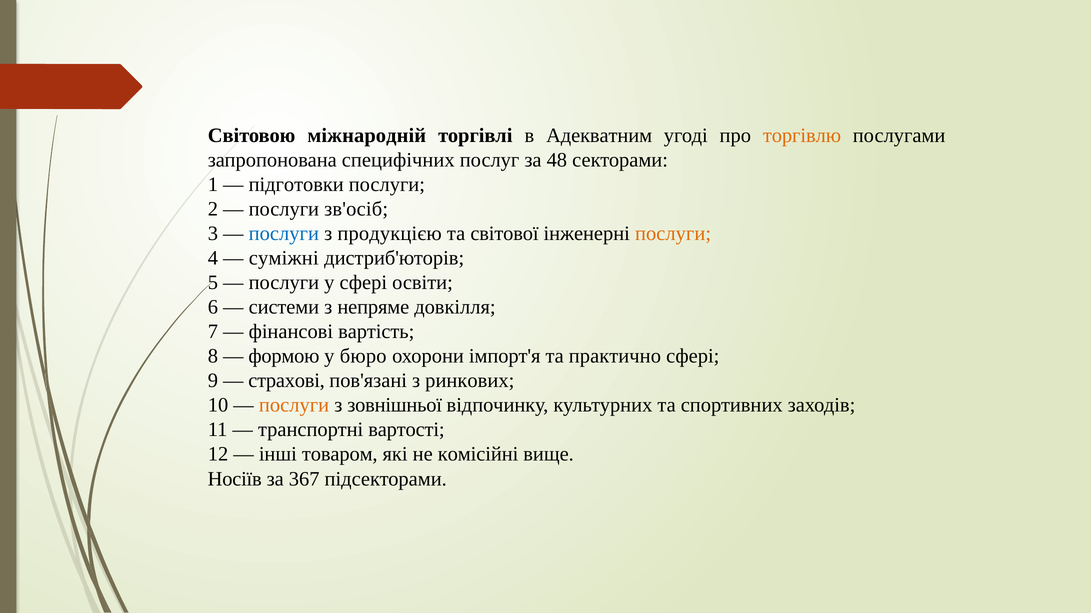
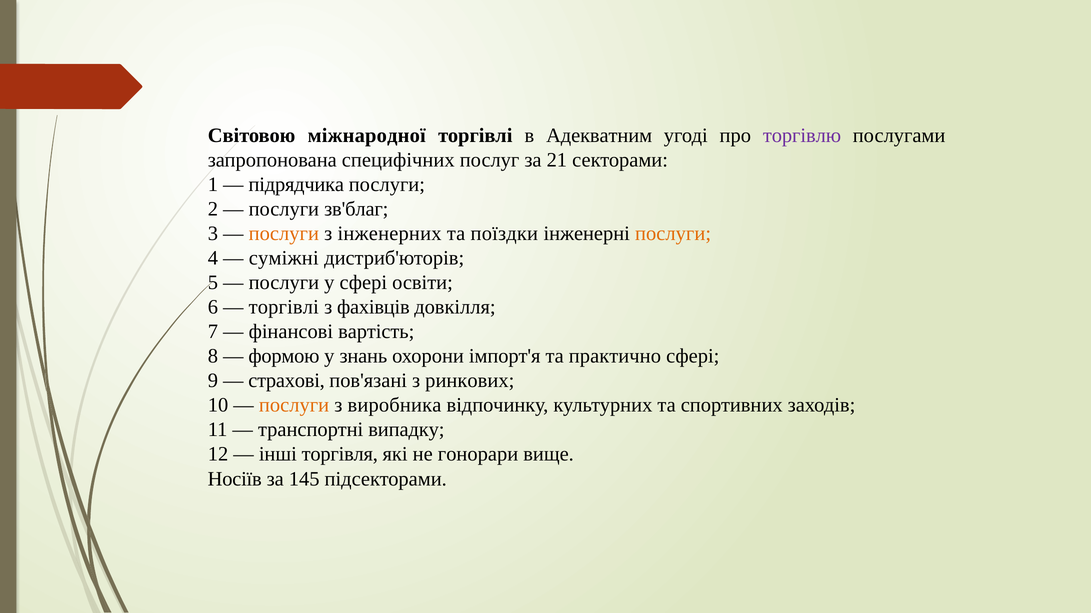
міжнародній: міжнародній -> міжнародної (367, 136)
торгівлю colour: orange -> purple (802, 136)
48: 48 -> 21 (557, 160)
підготовки: підготовки -> підрядчика (296, 185)
зв'осіб: зв'осіб -> зв'благ (356, 209)
послуги colour: blue -> orange (284, 234)
продукцією: продукцією -> інженерних (390, 234)
світової: світової -> поїздки (504, 234)
системи: системи -> торгівлі (284, 307)
непряме: непряме -> фахівців (373, 307)
бюро: бюро -> знань (363, 357)
зовнішньої: зовнішньої -> виробника (394, 406)
вартості: вартості -> випадку (406, 430)
товаром: товаром -> торгівля (340, 455)
комісійні: комісійні -> гонорари (478, 455)
367: 367 -> 145 (304, 479)
